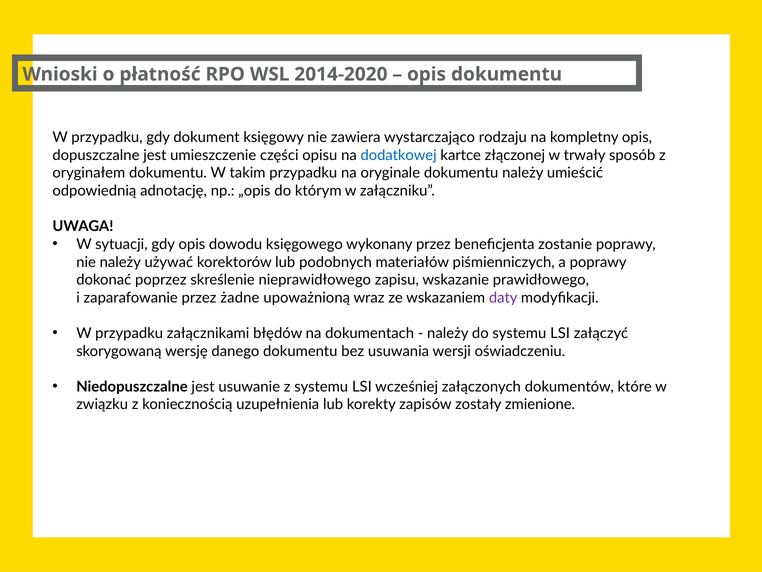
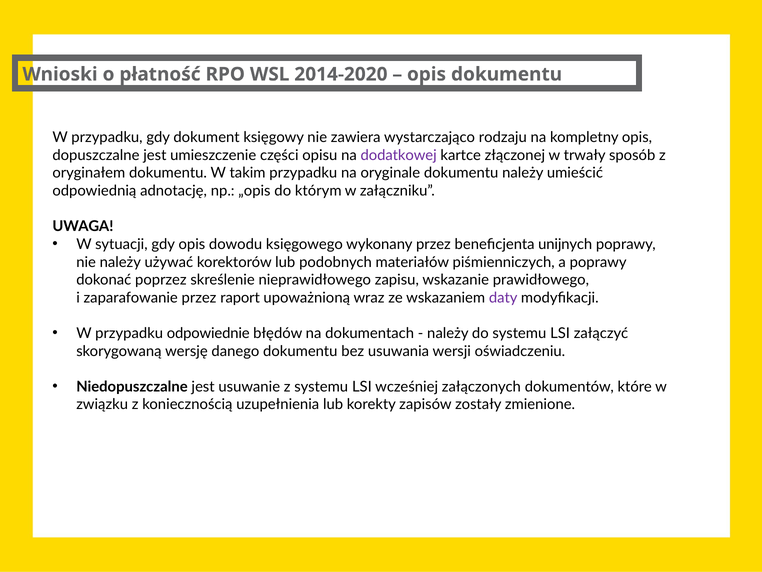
dodatkowej colour: blue -> purple (399, 155)
zostanie: zostanie -> unijnych (565, 244)
żadne: żadne -> raport (240, 297)
załącznikami: załącznikami -> odpowiednie (208, 333)
